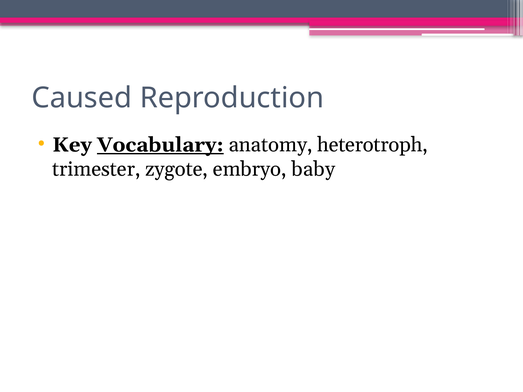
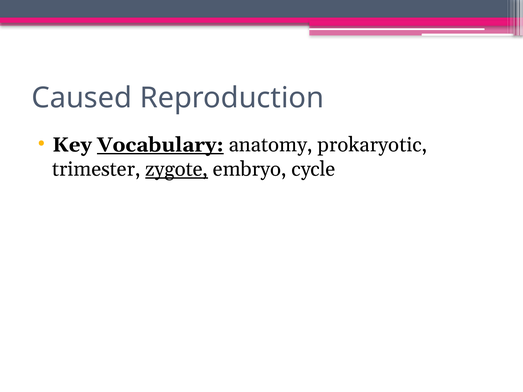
heterotroph: heterotroph -> prokaryotic (372, 145)
zygote underline: none -> present (177, 169)
baby: baby -> cycle (313, 169)
